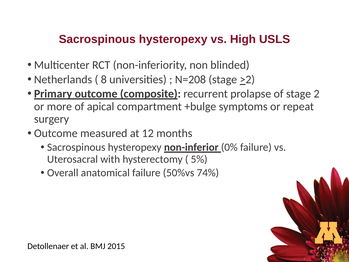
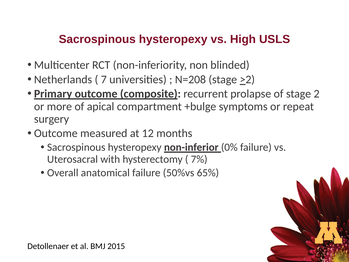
8: 8 -> 7 (104, 79)
5%: 5% -> 7% (199, 159)
74%: 74% -> 65% (208, 173)
